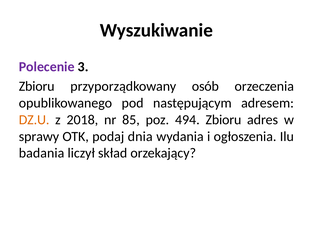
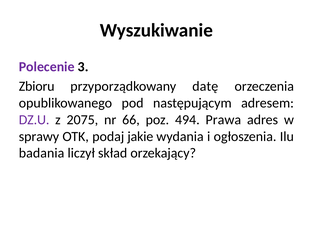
osób: osób -> datę (205, 86)
DZ.U colour: orange -> purple (34, 120)
2018: 2018 -> 2075 (82, 120)
85: 85 -> 66 (131, 120)
494 Zbioru: Zbioru -> Prawa (223, 120)
dnia: dnia -> jakie (140, 136)
